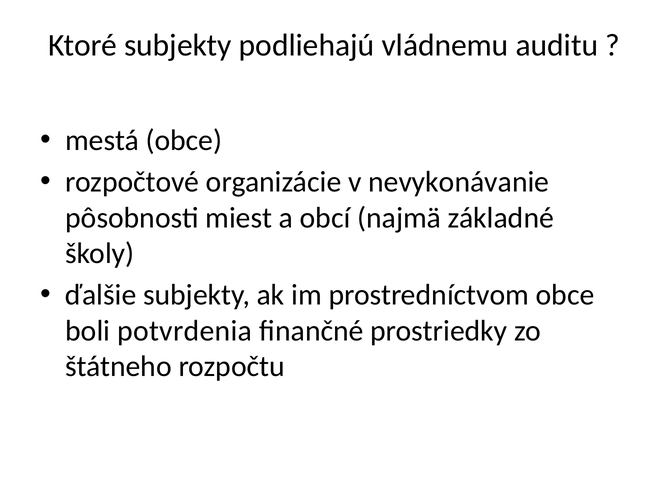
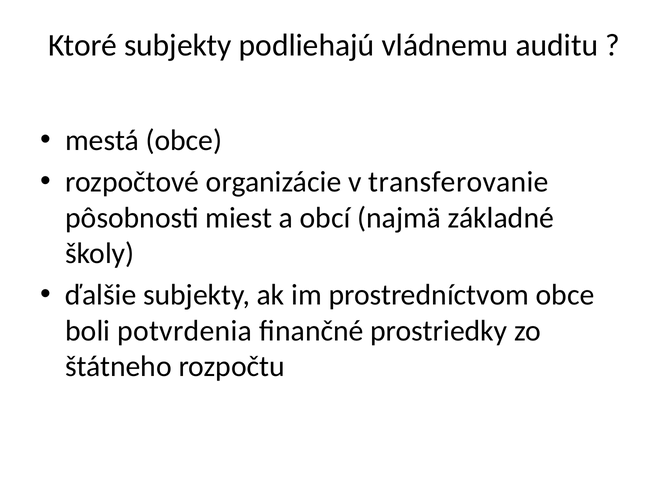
nevykonávanie: nevykonávanie -> transferovanie (459, 182)
